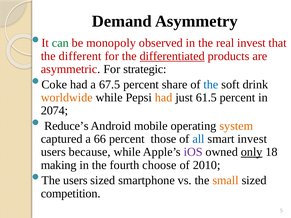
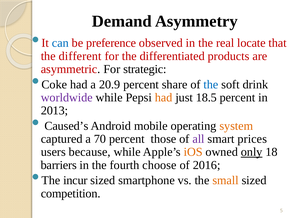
can colour: green -> blue (60, 43)
monopoly: monopoly -> preference (111, 43)
real invest: invest -> locate (251, 43)
differentiated underline: present -> none (172, 56)
67.5: 67.5 -> 20.9 (110, 85)
worldwide colour: orange -> purple (67, 98)
61.5: 61.5 -> 18.5 (206, 98)
2074: 2074 -> 2013 (54, 111)
Reduce’s: Reduce’s -> Caused’s (66, 126)
66: 66 -> 70 (100, 139)
all colour: blue -> purple (198, 139)
smart invest: invest -> prices (252, 139)
iOS colour: purple -> orange (193, 152)
making: making -> barriers (59, 165)
2010: 2010 -> 2016 (207, 165)
The users: users -> incur (75, 181)
